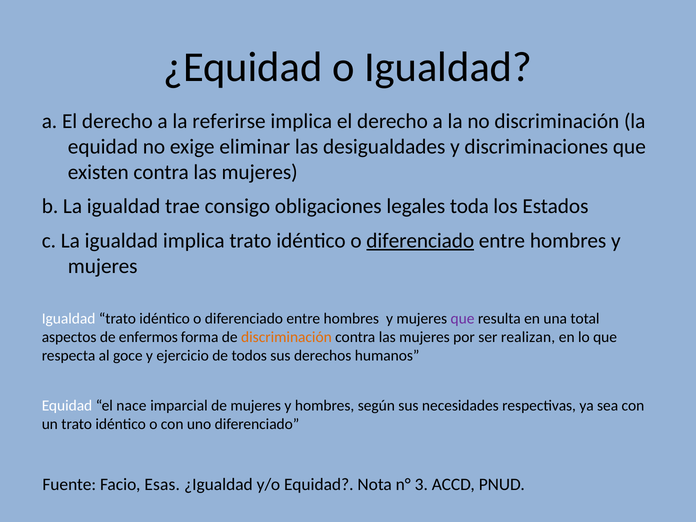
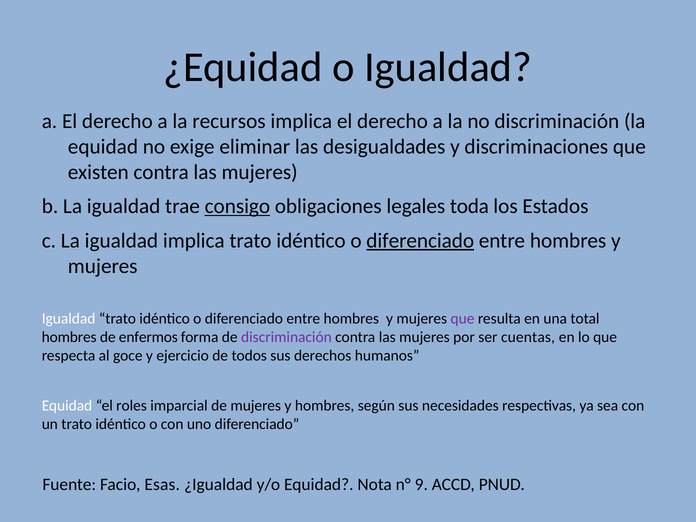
referirse: referirse -> recursos (229, 121)
consigo underline: none -> present (237, 206)
aspectos: aspectos -> hombres (69, 337)
discriminación colour: orange -> purple (286, 337)
realizan: realizan -> cuentas (528, 337)
nace: nace -> roles (132, 406)
3: 3 -> 9 (421, 484)
